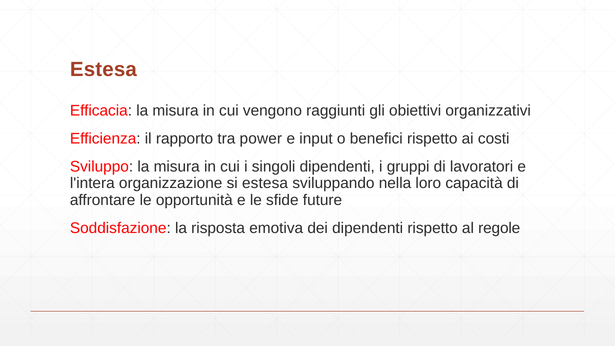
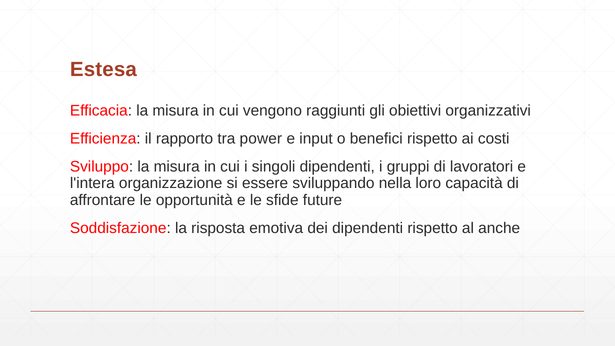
si estesa: estesa -> essere (265, 183)
regole: regole -> anche (499, 228)
